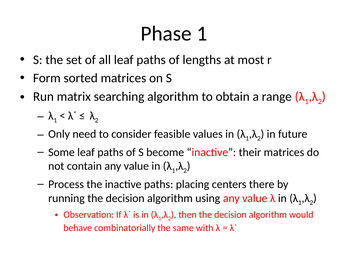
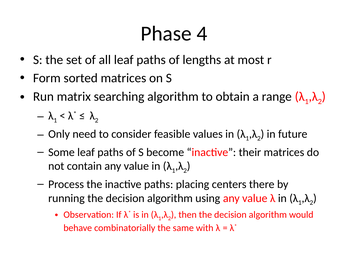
Phase 1: 1 -> 4 (202, 34)
